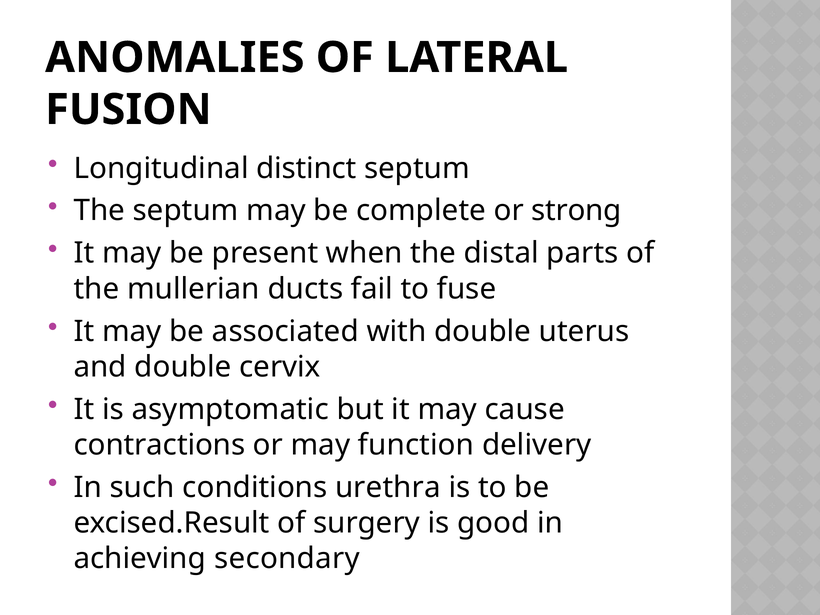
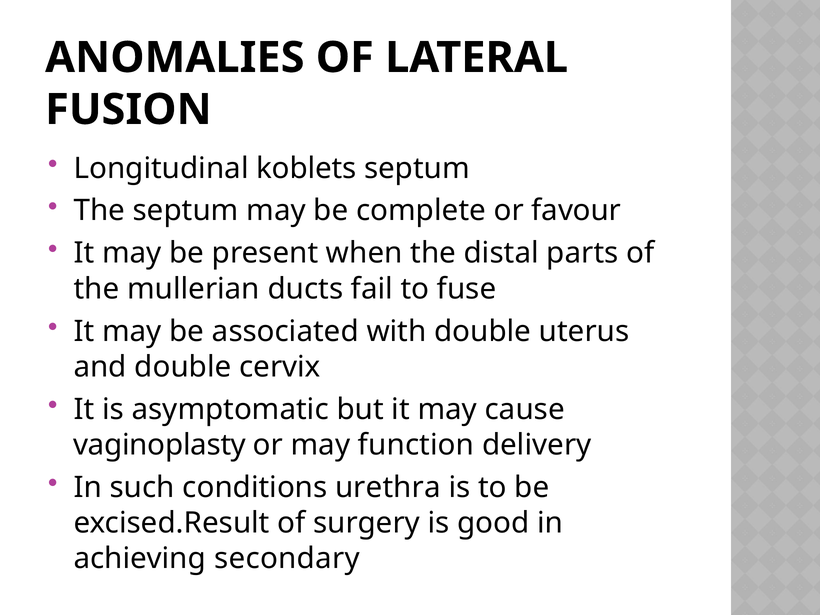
distinct: distinct -> koblets (306, 168)
strong: strong -> favour (576, 211)
contractions: contractions -> vaginoplasty (160, 445)
